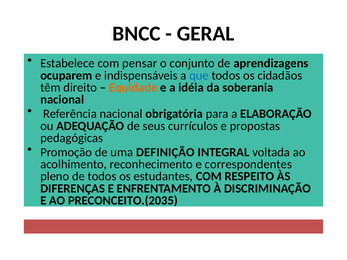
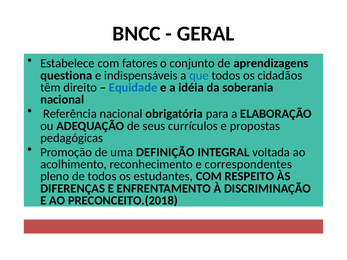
pensar: pensar -> fatores (140, 63)
ocuparem: ocuparem -> questiona (66, 75)
Equidade colour: orange -> blue (133, 87)
PRECONCEITO.(2035: PRECONCEITO.(2035 -> PRECONCEITO.(2018 (123, 201)
